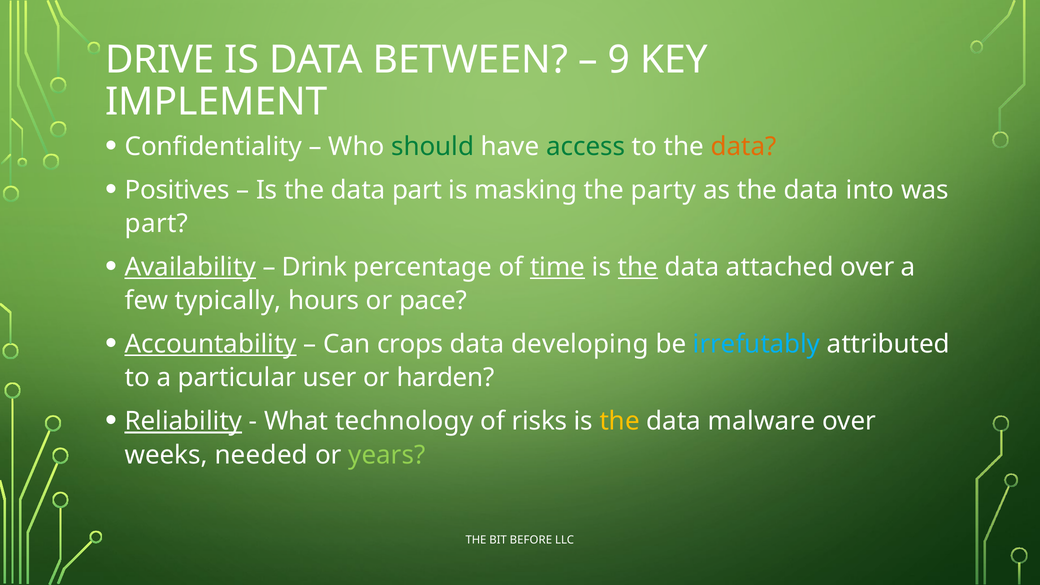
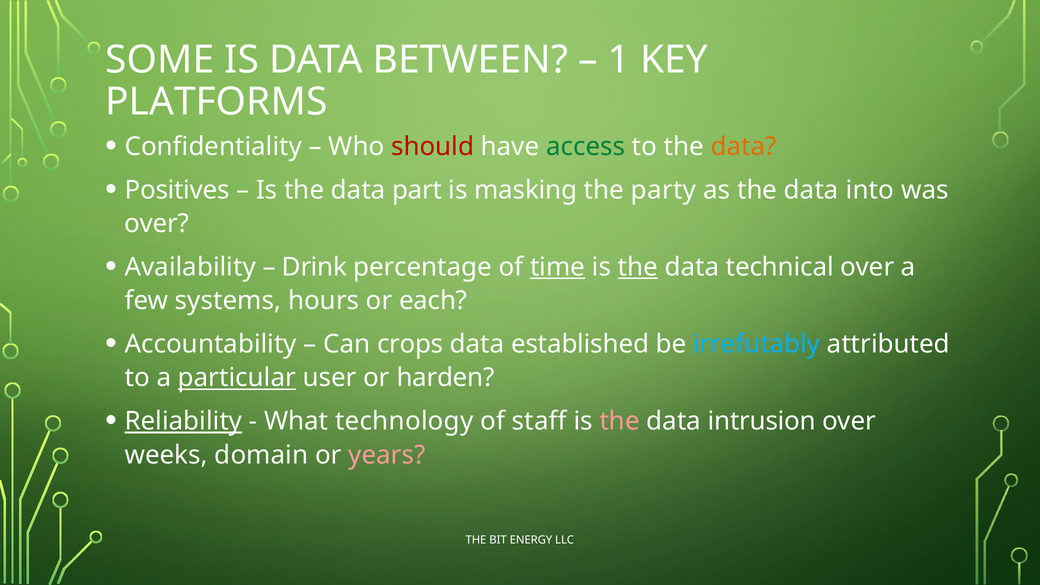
DRIVE: DRIVE -> SOME (160, 60)
9: 9 -> 1 (619, 60)
IMPLEMENT: IMPLEMENT -> PLATFORMS (216, 102)
should colour: green -> red (433, 147)
part: part -> over (157, 224)
Availability underline: present -> none (190, 267)
attached: attached -> technical (780, 267)
typically: typically -> systems (228, 301)
pace: pace -> each (433, 301)
Accountability underline: present -> none (211, 344)
developing: developing -> established (580, 344)
particular underline: none -> present (237, 378)
risks: risks -> staff (539, 421)
the colour: yellow -> pink (620, 421)
malware: malware -> intrusion (762, 421)
needed: needed -> domain (261, 455)
years colour: light green -> pink (387, 455)
BEFORE: BEFORE -> ENERGY (531, 540)
